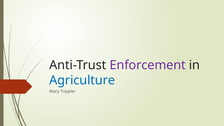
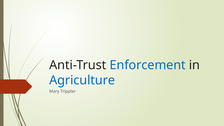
Enforcement colour: purple -> blue (148, 65)
